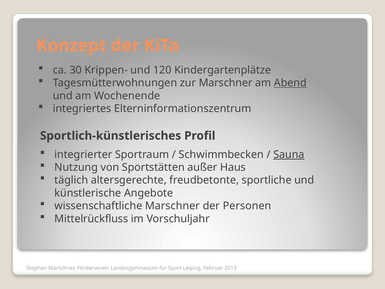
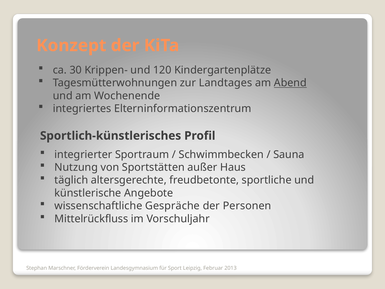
zur Marschner: Marschner -> Landtages (226, 83)
Sauna underline: present -> none (289, 154)
wissenschaftliche Marschner: Marschner -> Gespräche (172, 206)
